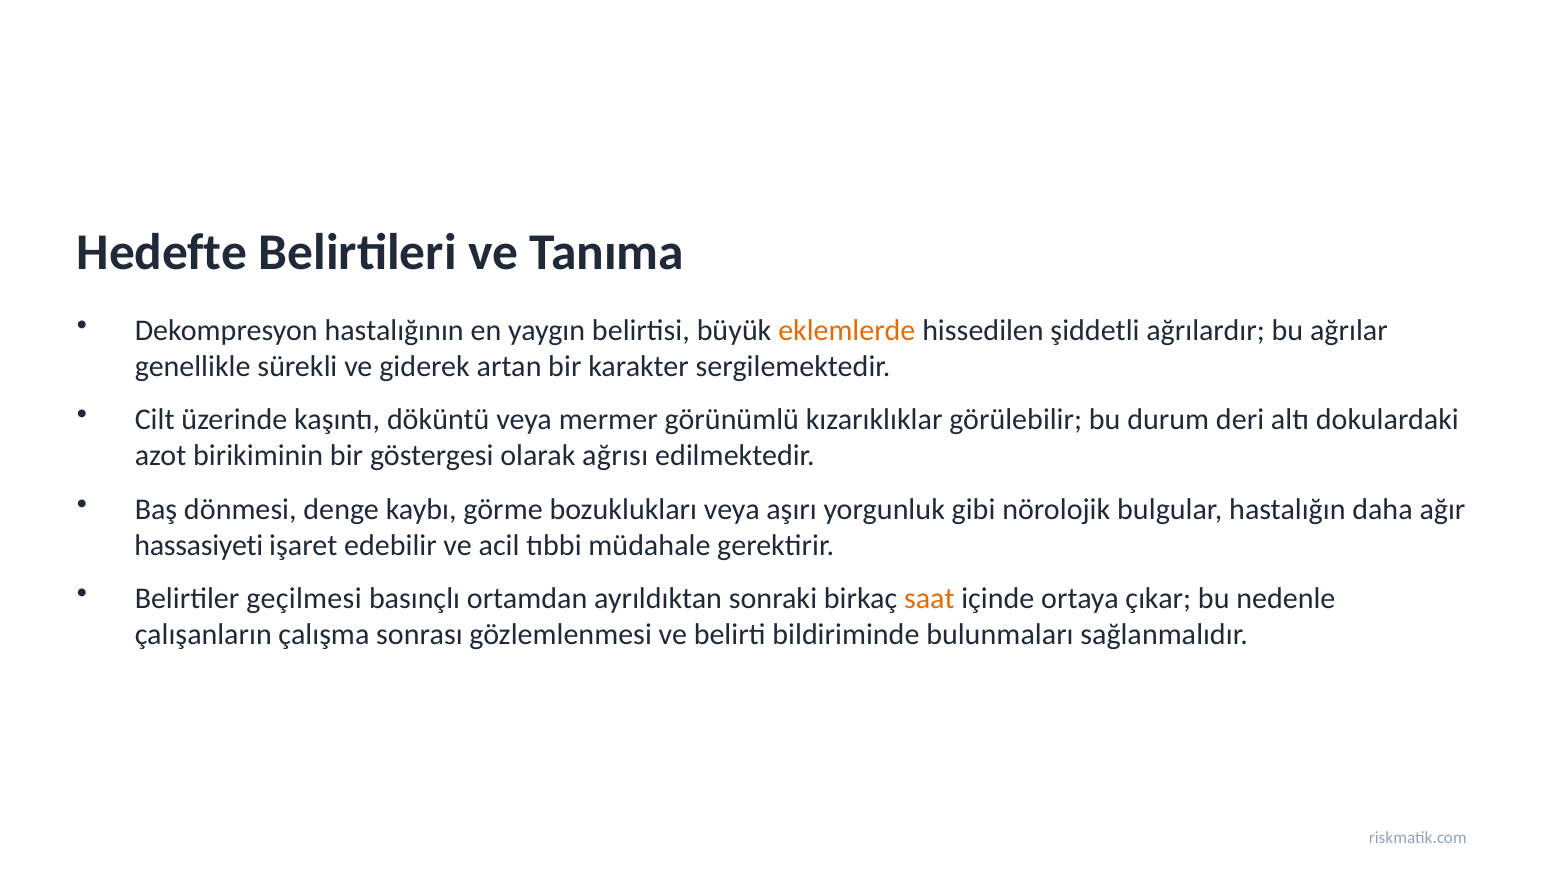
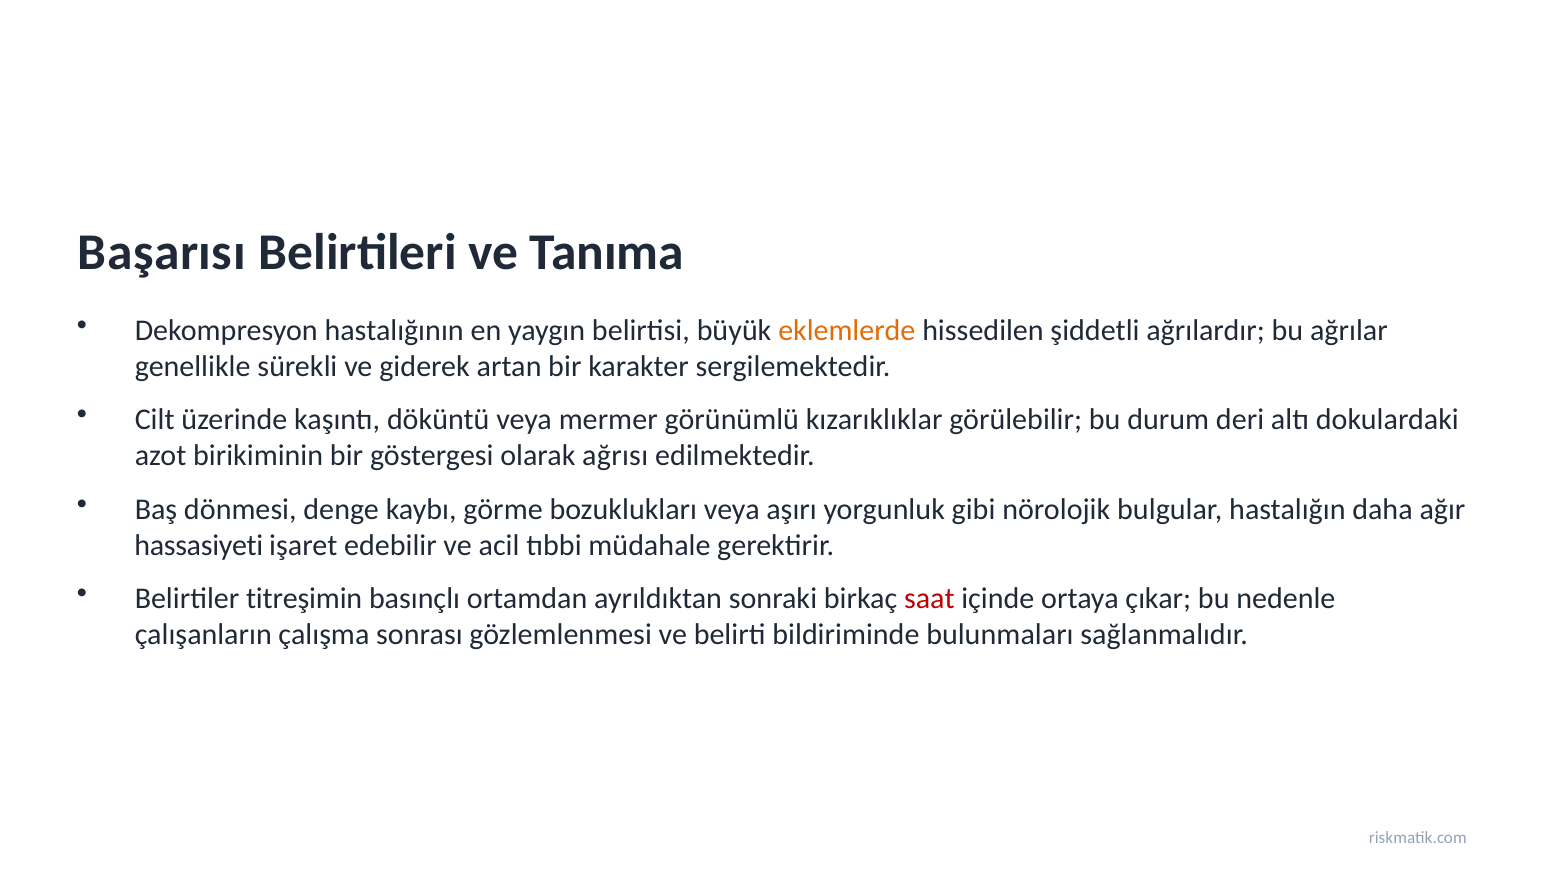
Hedefte: Hedefte -> Başarısı (162, 253)
geçilmesi: geçilmesi -> titreşimin (304, 598)
saat colour: orange -> red (929, 598)
